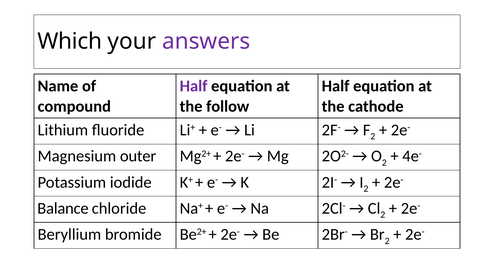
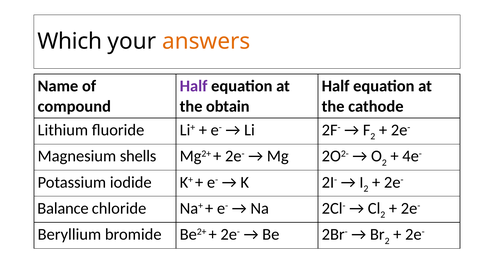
answers colour: purple -> orange (206, 41)
follow: follow -> obtain (228, 106)
outer: outer -> shells (138, 156)
